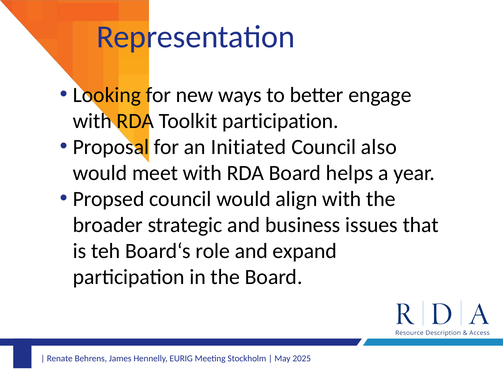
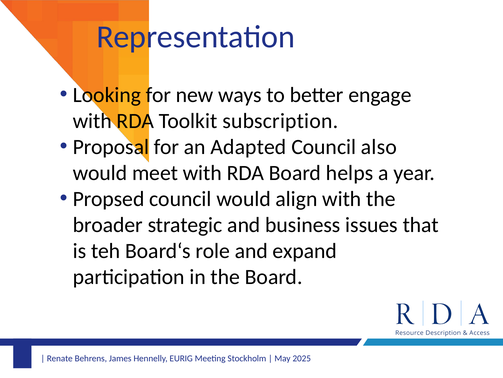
Toolkit participation: participation -> subscription (280, 121)
Initiated: Initiated -> Adapted (248, 147)
